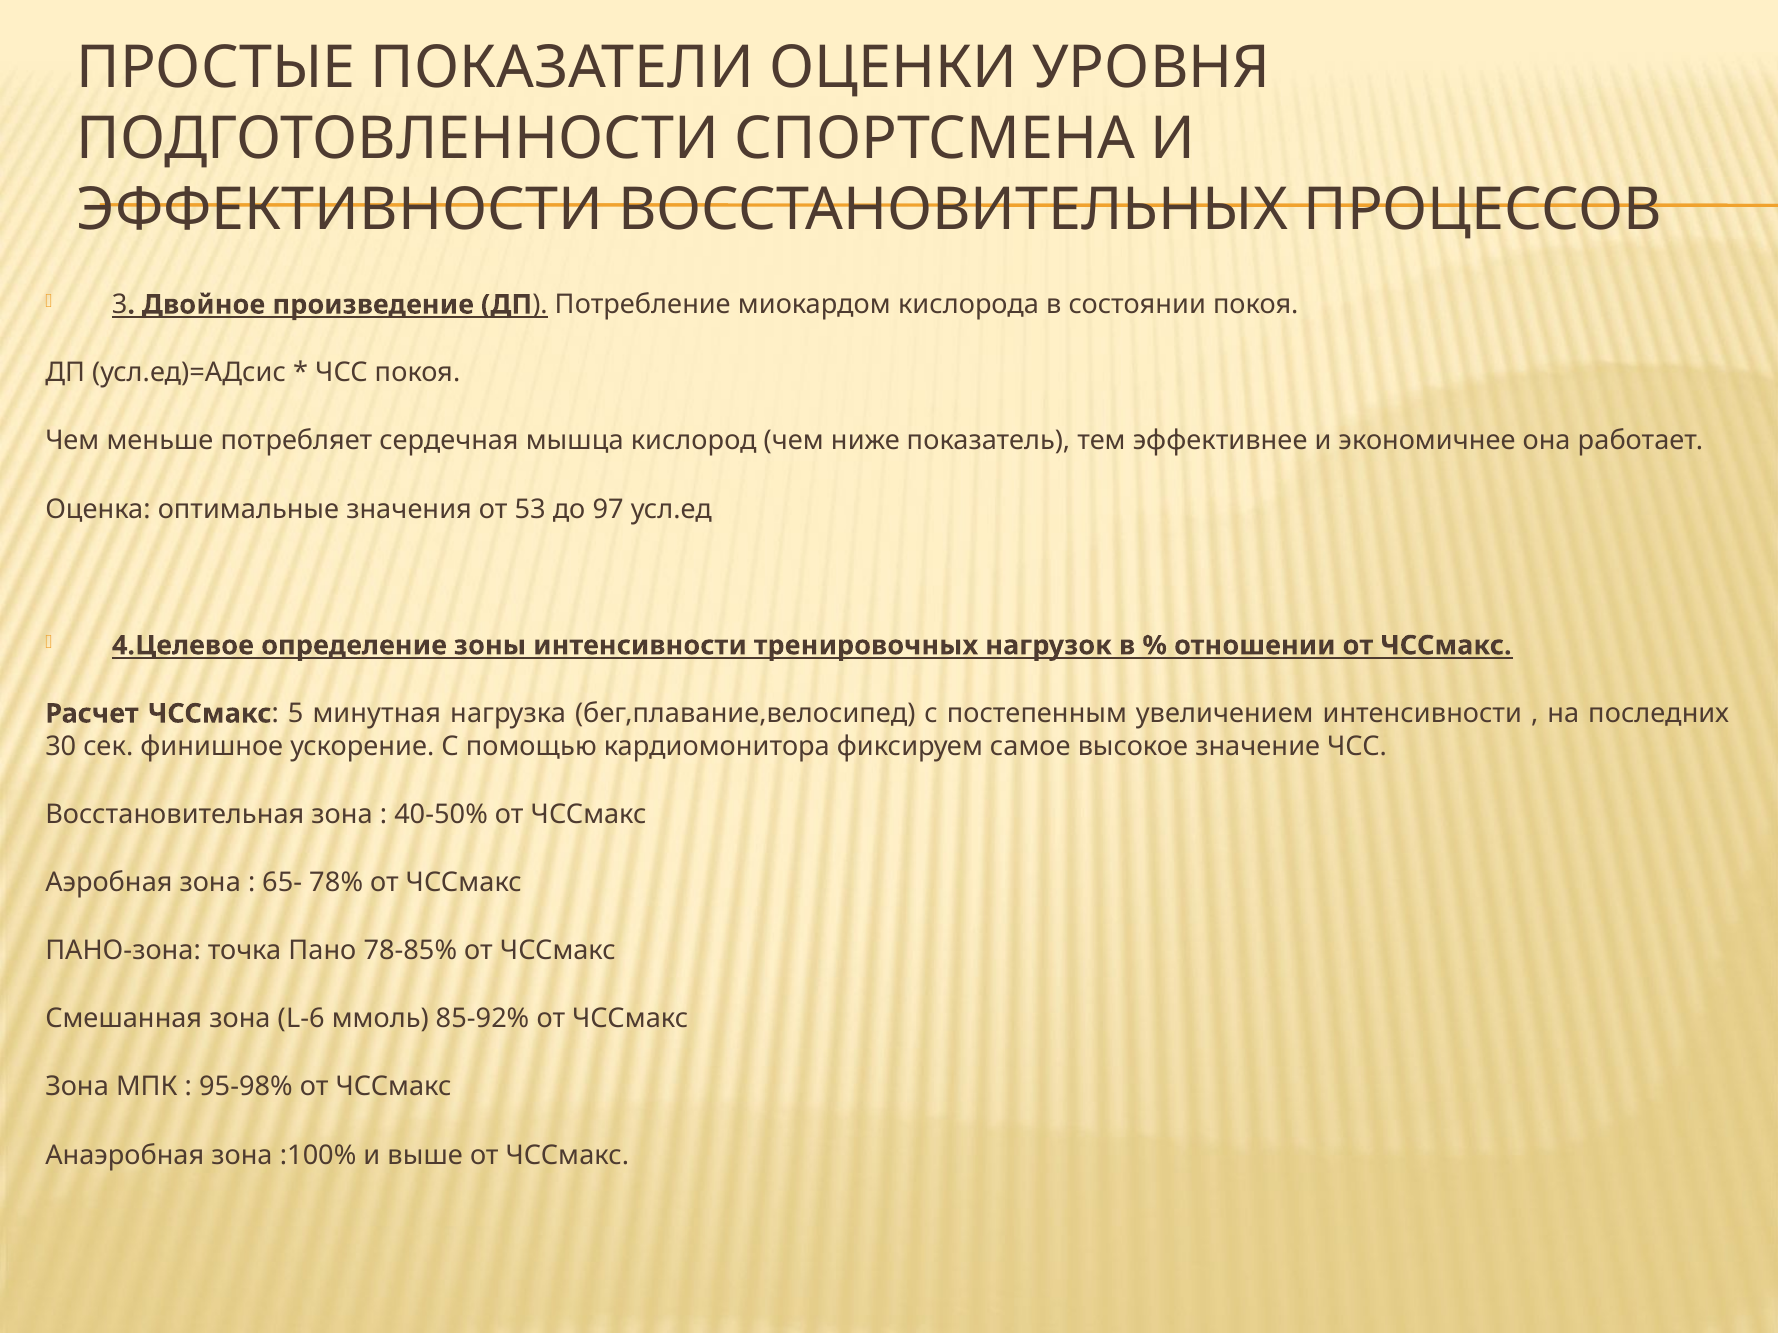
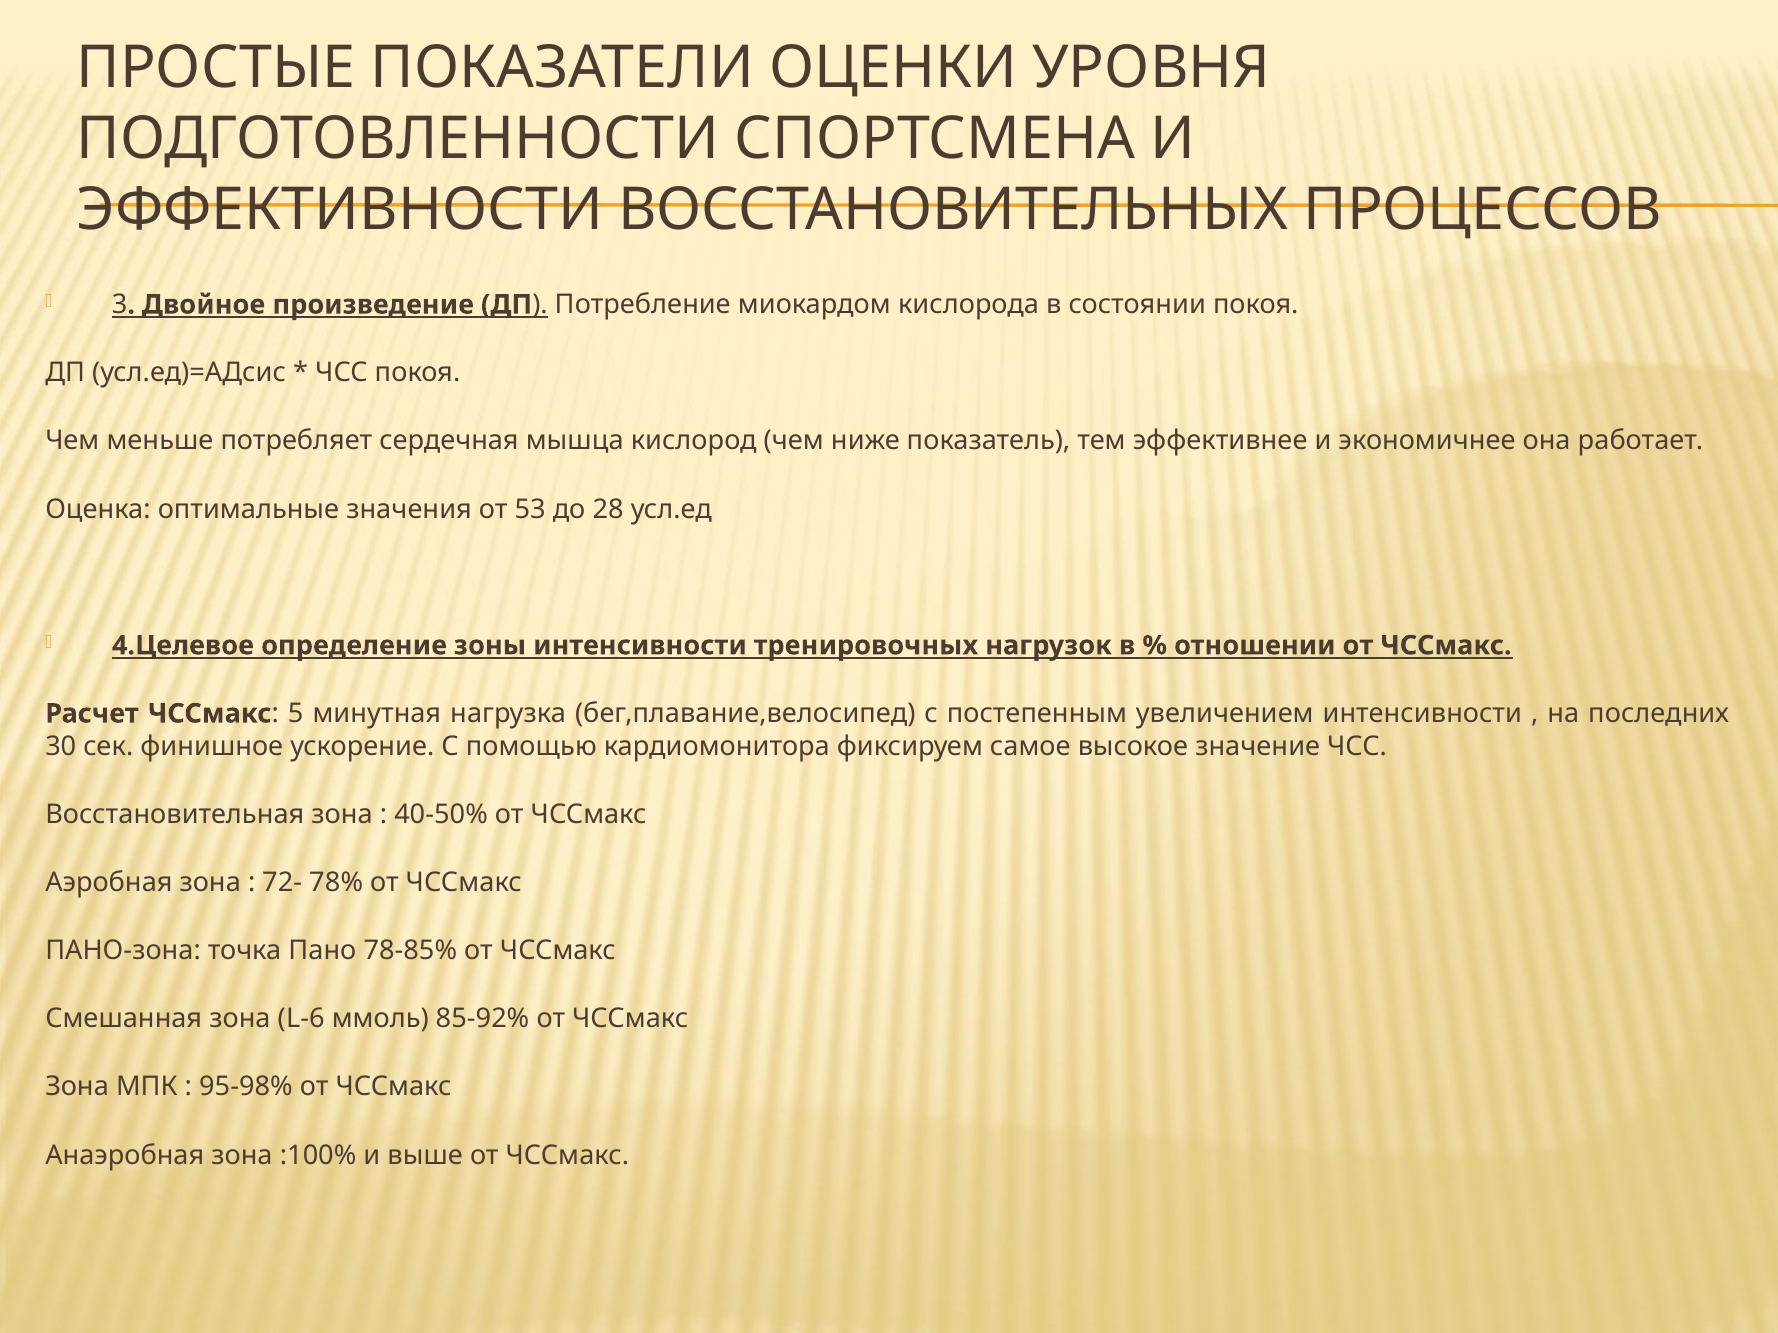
97: 97 -> 28 (608, 509)
65-: 65- -> 72- (282, 883)
